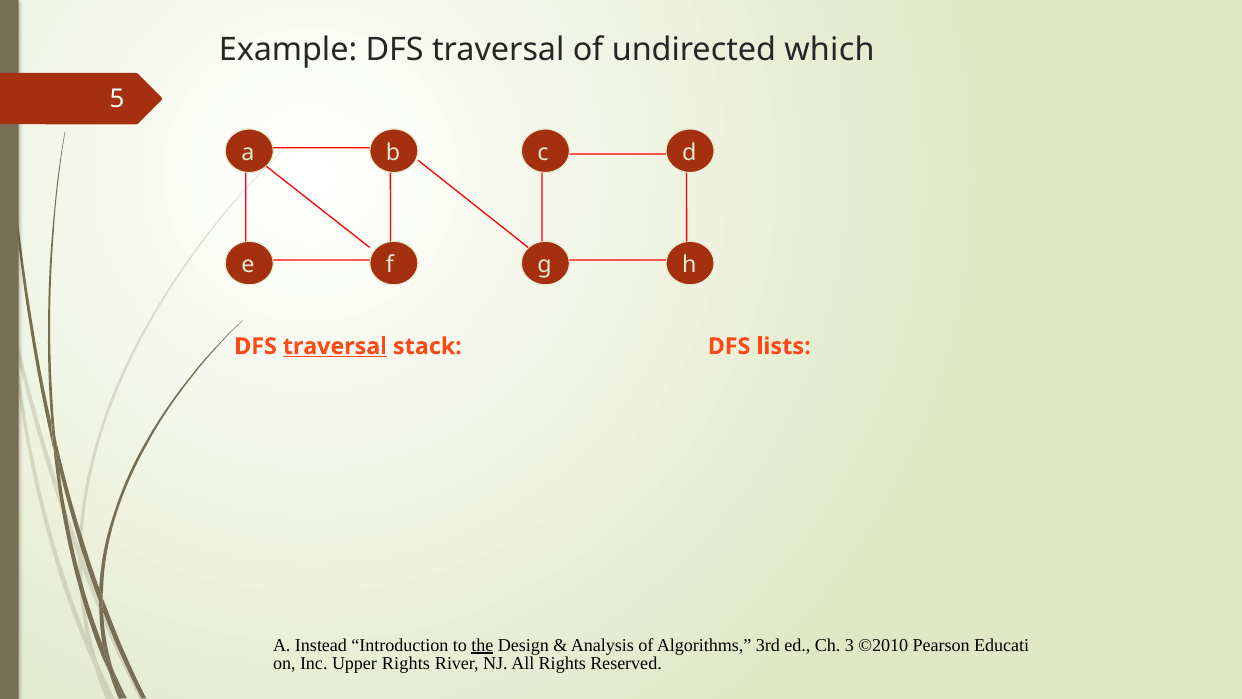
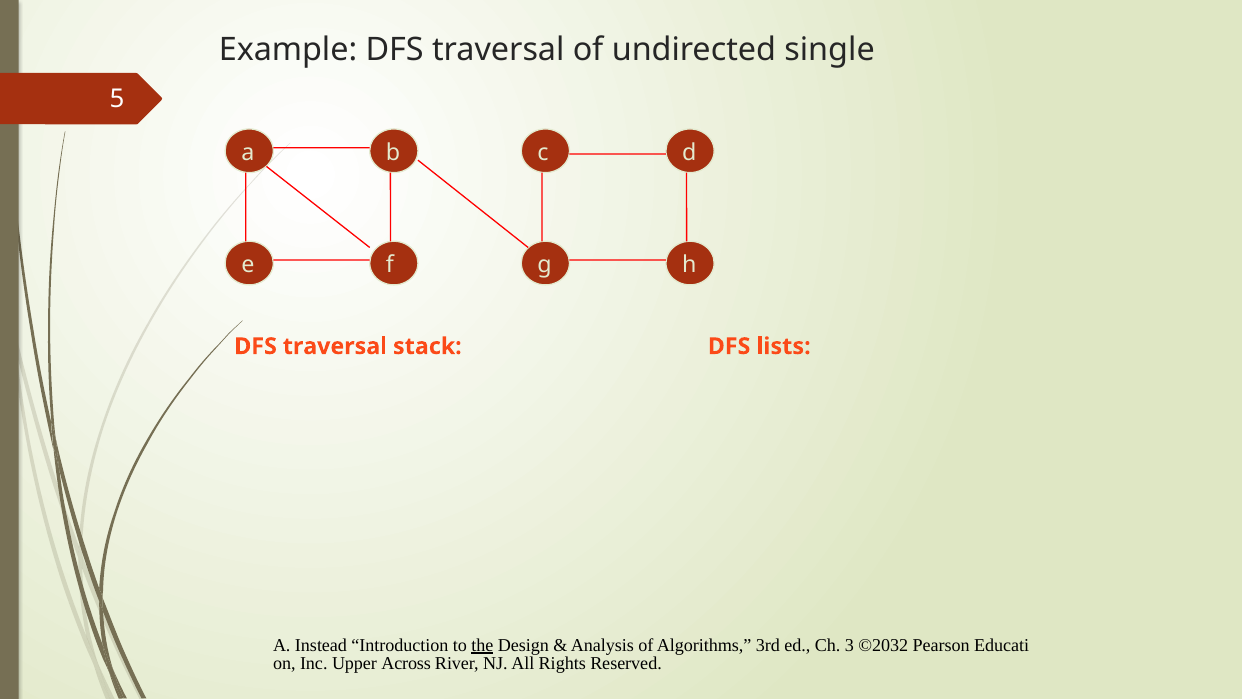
which: which -> single (830, 50)
traversal underline: present -> none (335, 346)
©2010: ©2010 -> ©2032 (883, 645)
Upper Rights: Rights -> Across (406, 663)
